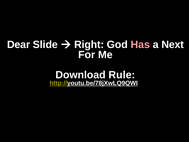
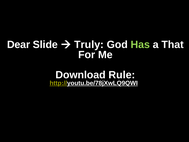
Right: Right -> Truly (89, 45)
Has colour: pink -> light green (140, 45)
Next: Next -> That (173, 45)
